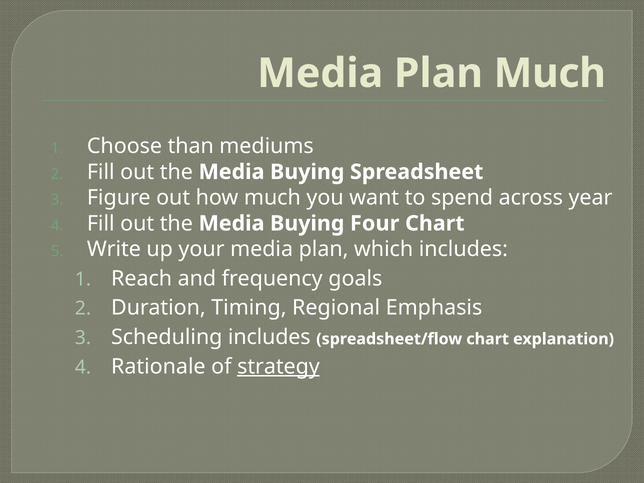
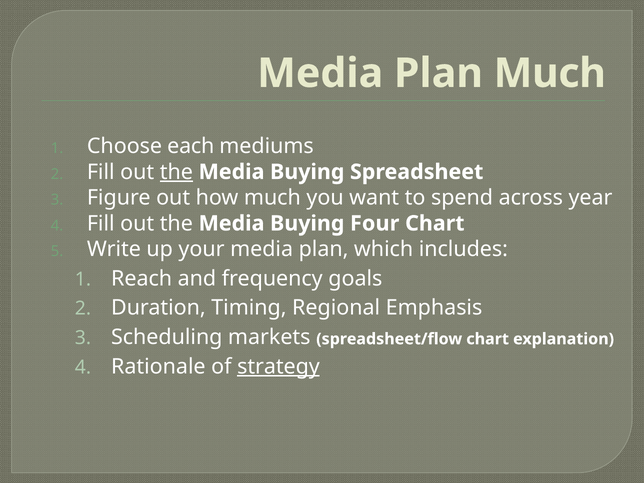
than: than -> each (191, 146)
the underline: none -> present (176, 172)
Scheduling includes: includes -> markets (269, 337)
